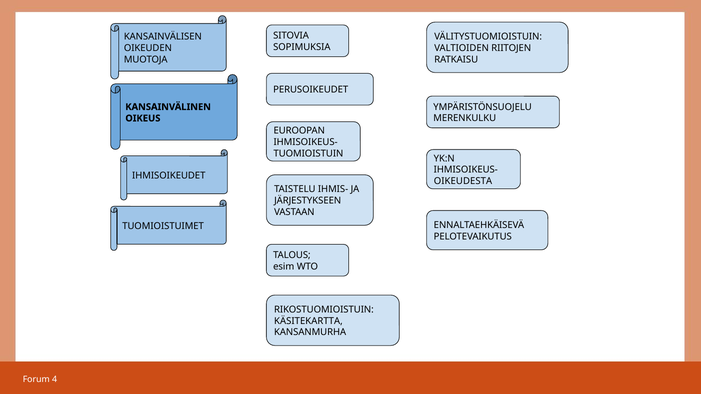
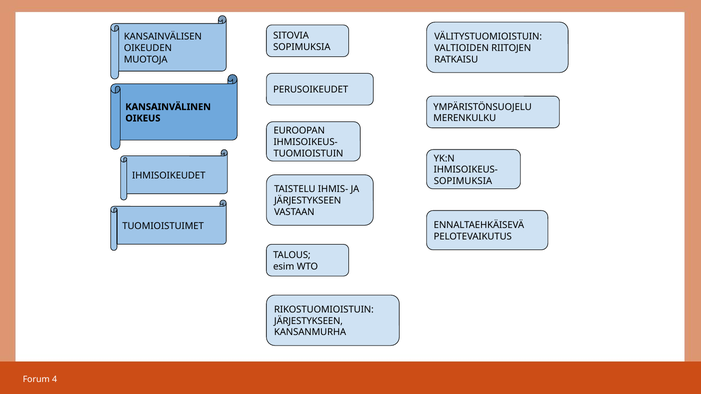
OIKEUDESTA: OIKEUDESTA -> SOPIMUKSIA (463, 181)
KÄSITEKARTTA: KÄSITEKARTTA -> JÄRJESTYKSEEN (308, 321)
